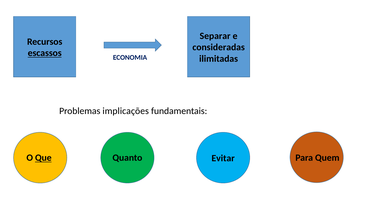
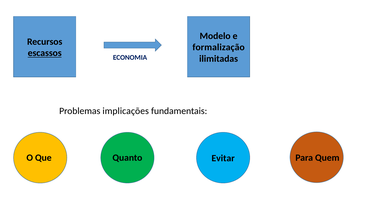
Separar: Separar -> Modelo (215, 36)
consideradas: consideradas -> formalização (219, 47)
Que underline: present -> none (43, 158)
